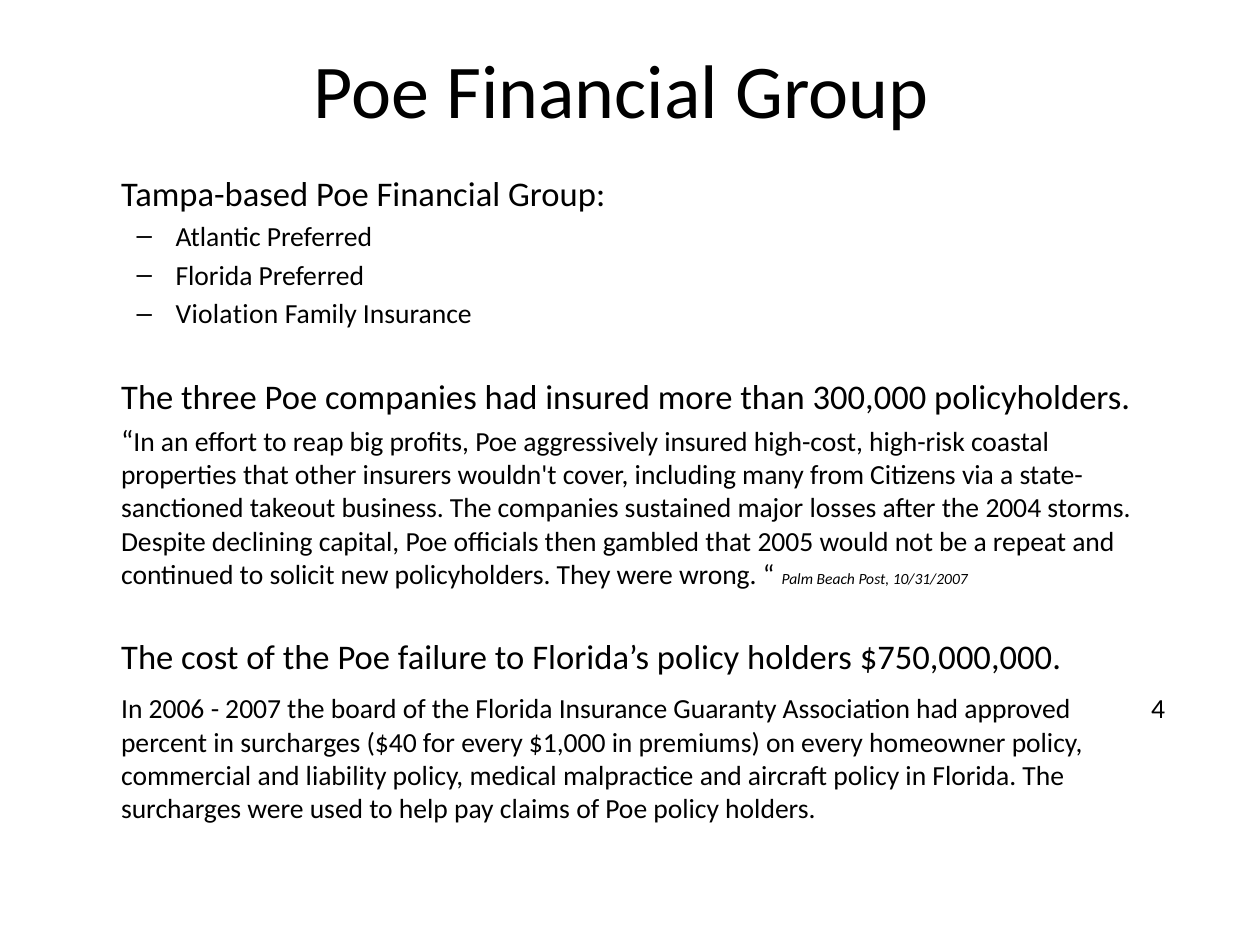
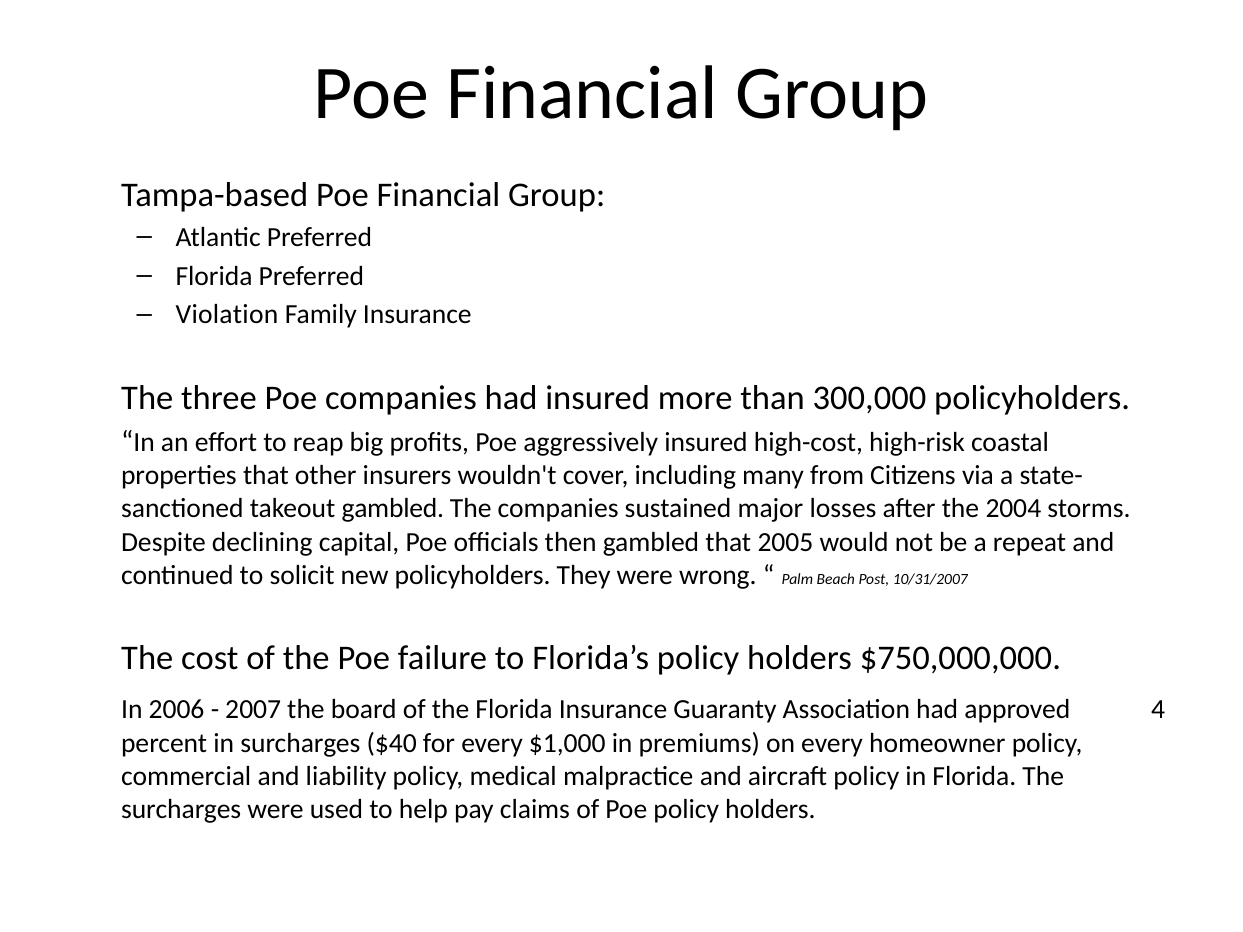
takeout business: business -> gambled (393, 509)
